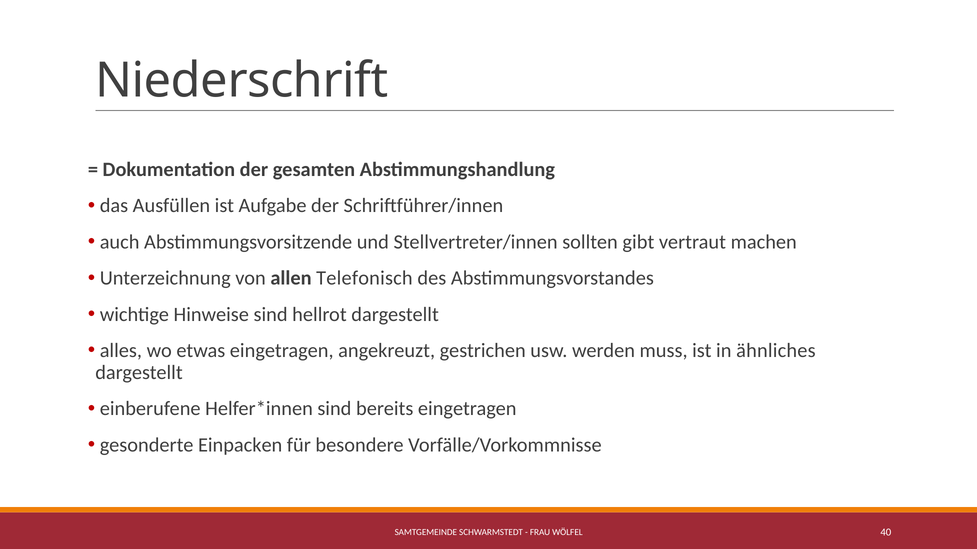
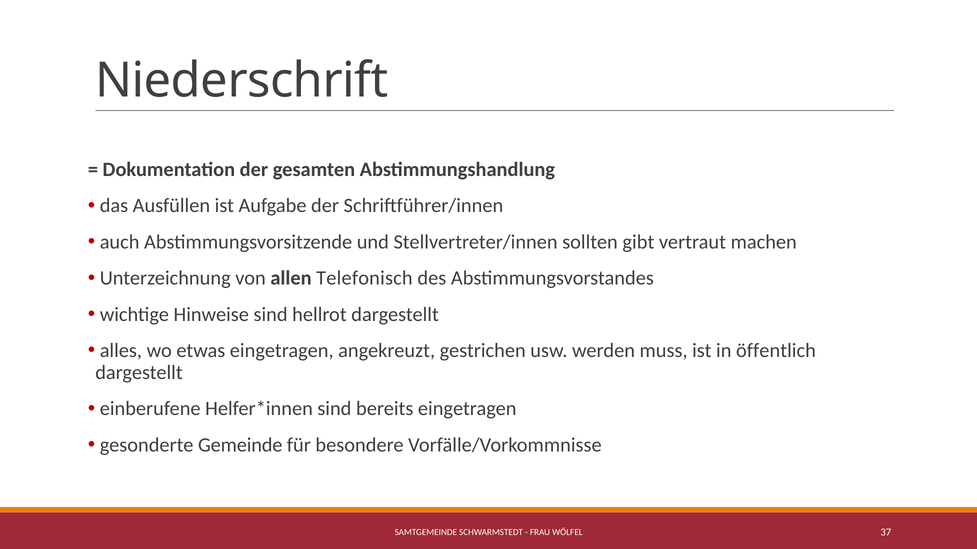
ähnliches: ähnliches -> öffentlich (776, 351)
Einpacken: Einpacken -> Gemeinde (240, 445)
40: 40 -> 37 (886, 533)
